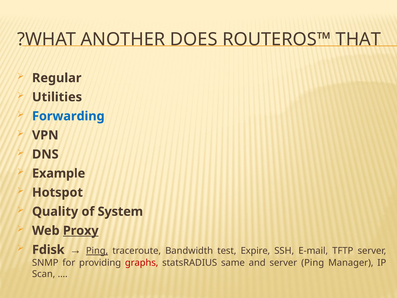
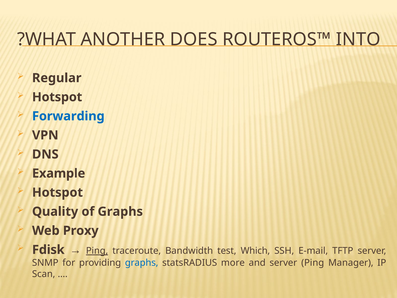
THAT: THAT -> INTO (358, 39)
Utilities: Utilities -> Hotspot (57, 97)
of System: System -> Graphs (120, 211)
Proxy underline: present -> none (81, 230)
Expire: Expire -> Which (255, 251)
graphs colour: red -> blue (142, 263)
same: same -> more (233, 263)
